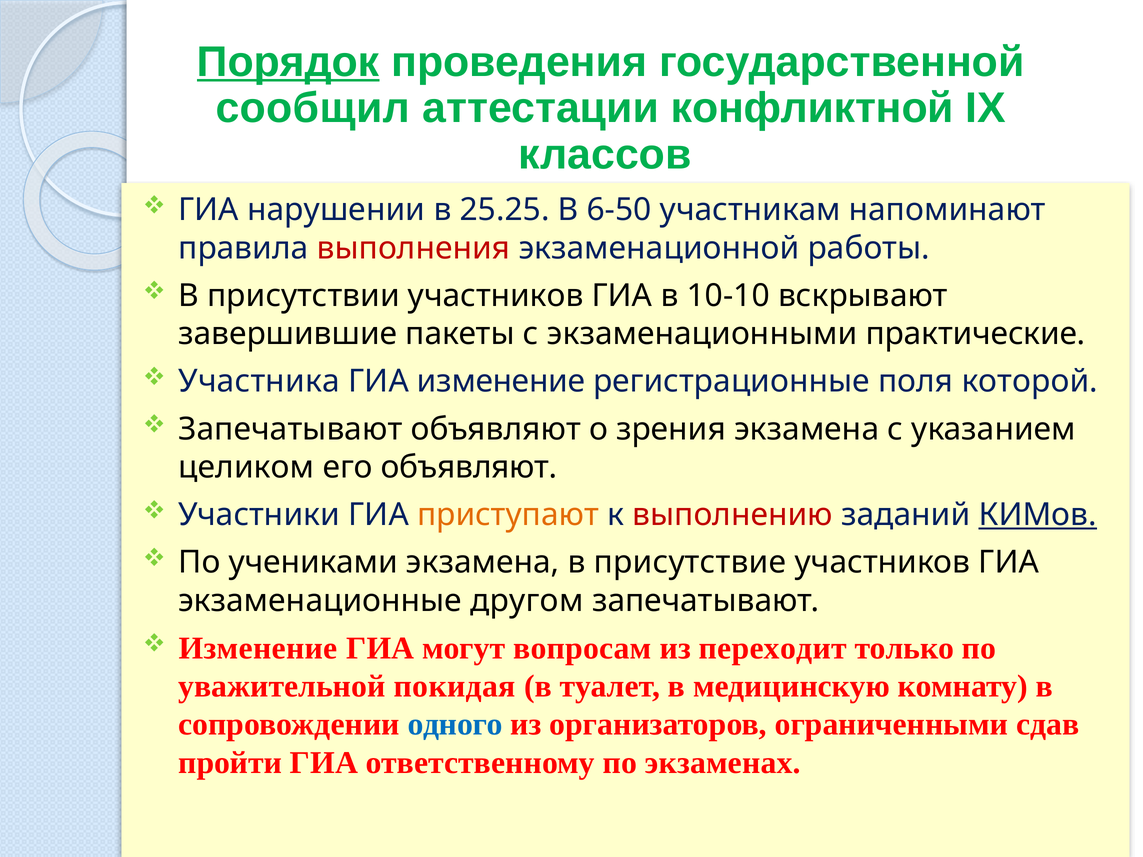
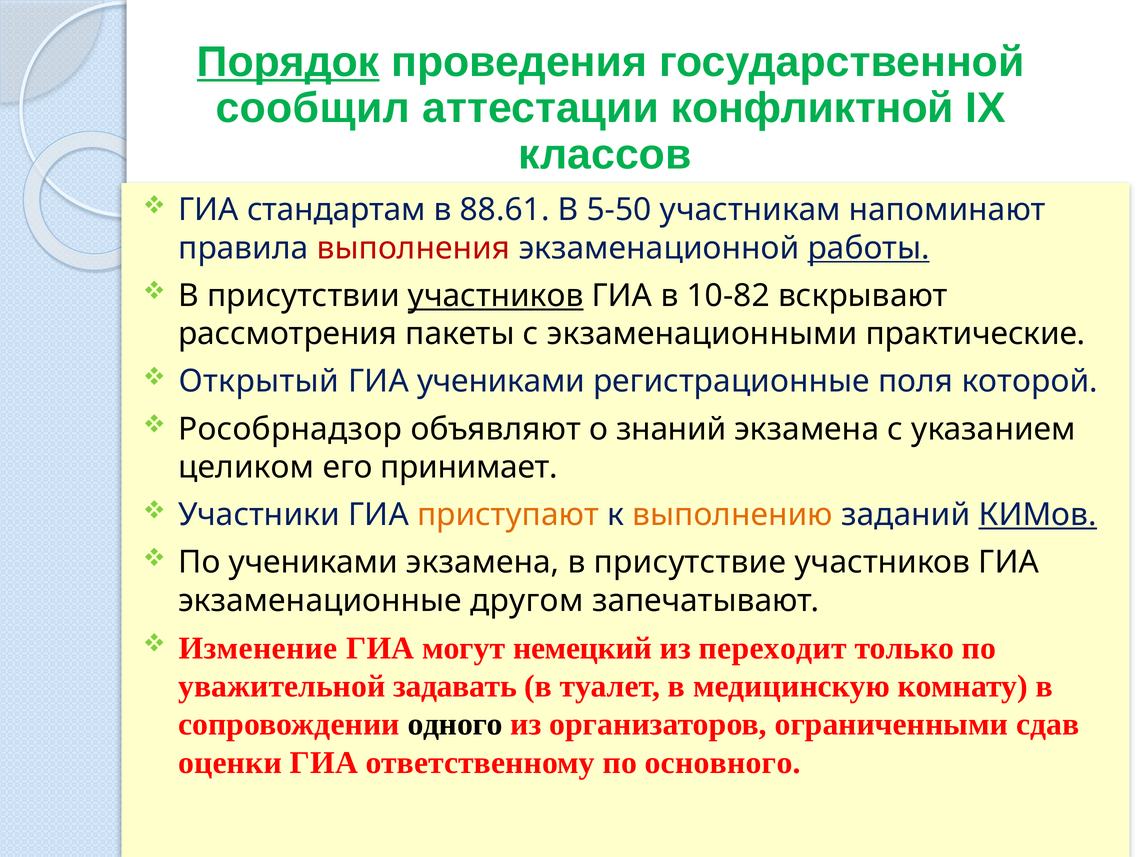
нарушении: нарушении -> стандартам (336, 210)
25.25: 25.25 -> 88.61 (505, 210)
6-50: 6-50 -> 5-50 (619, 210)
работы underline: none -> present (869, 248)
участников underline: none -> present (496, 296)
10-10: 10-10 -> 10-82 (728, 296)
завершившие: завершившие -> рассмотрения (288, 334)
Участника: Участника -> Открытый (259, 382)
ГИА изменение: изменение -> учениками (501, 382)
Запечатывают: Запечатывают -> Рособрнадзор (290, 429)
зрения: зрения -> знаний (671, 429)
его объявляют: объявляют -> принимает (469, 467)
выполнению colour: red -> orange (733, 515)
вопросам: вопросам -> немецкий (583, 648)
покидая: покидая -> задавать (455, 687)
одного colour: blue -> black (455, 725)
пройти: пройти -> оценки (230, 763)
экзаменах: экзаменах -> основного (723, 763)
